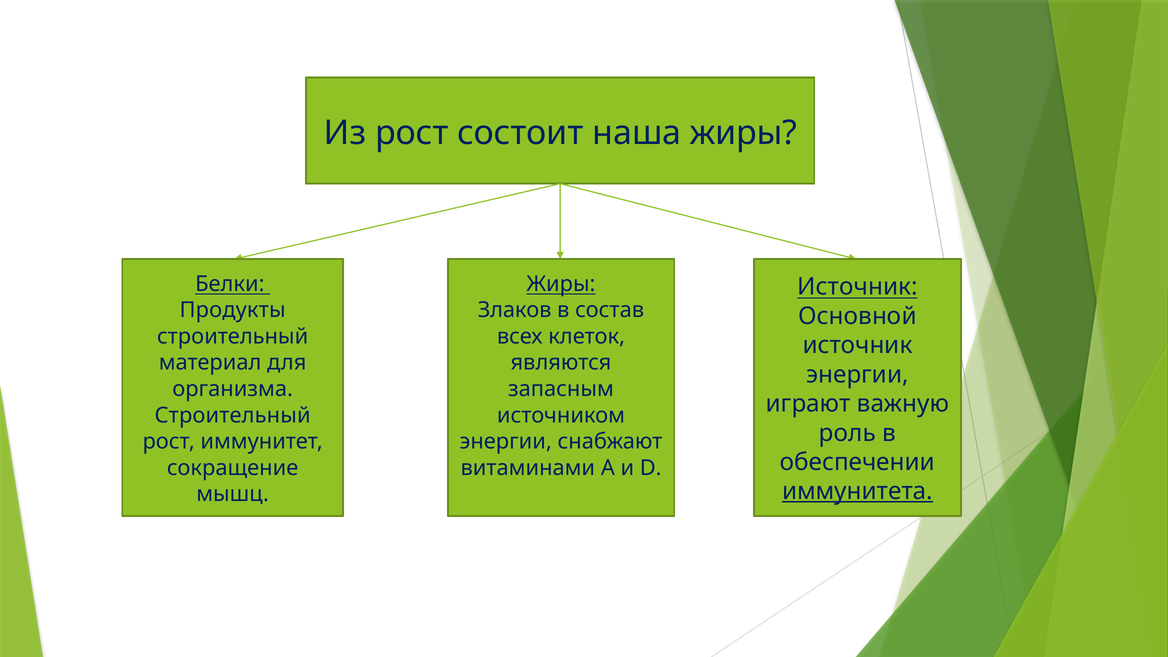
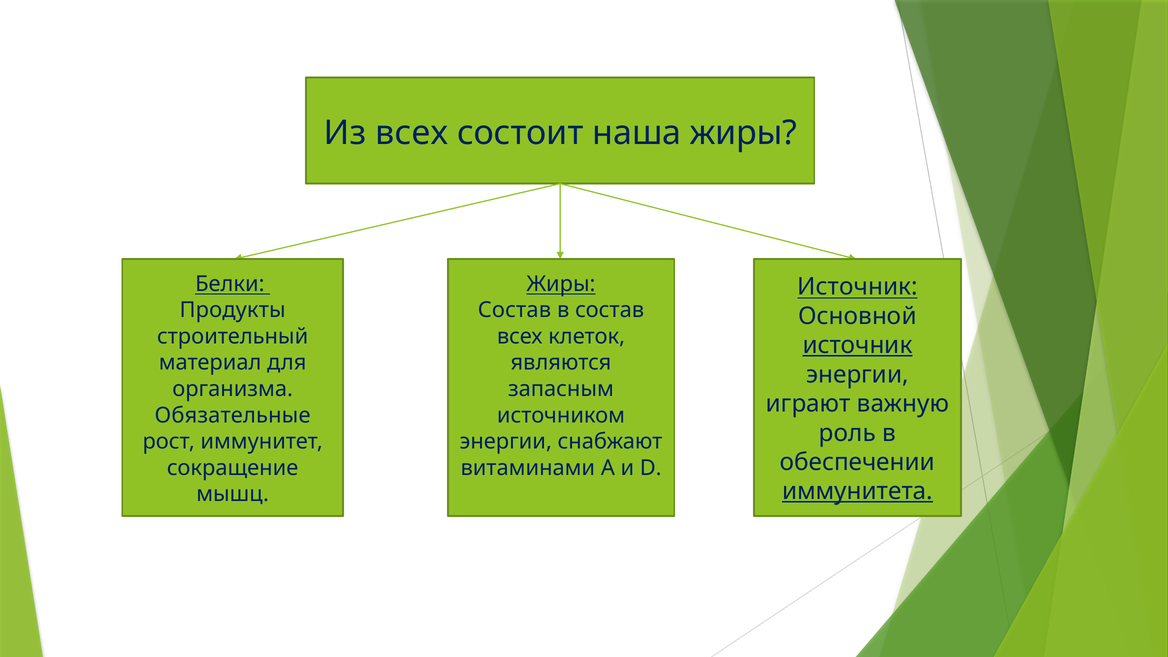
Из рост: рост -> всех (412, 133)
Злаков: Злаков -> Состав (514, 310)
источник underline: none -> present (858, 345)
Строительный: Строительный -> Обязательные (233, 415)
